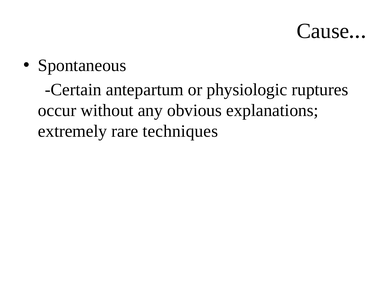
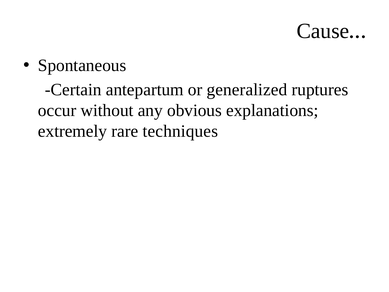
physiologic: physiologic -> generalized (247, 90)
